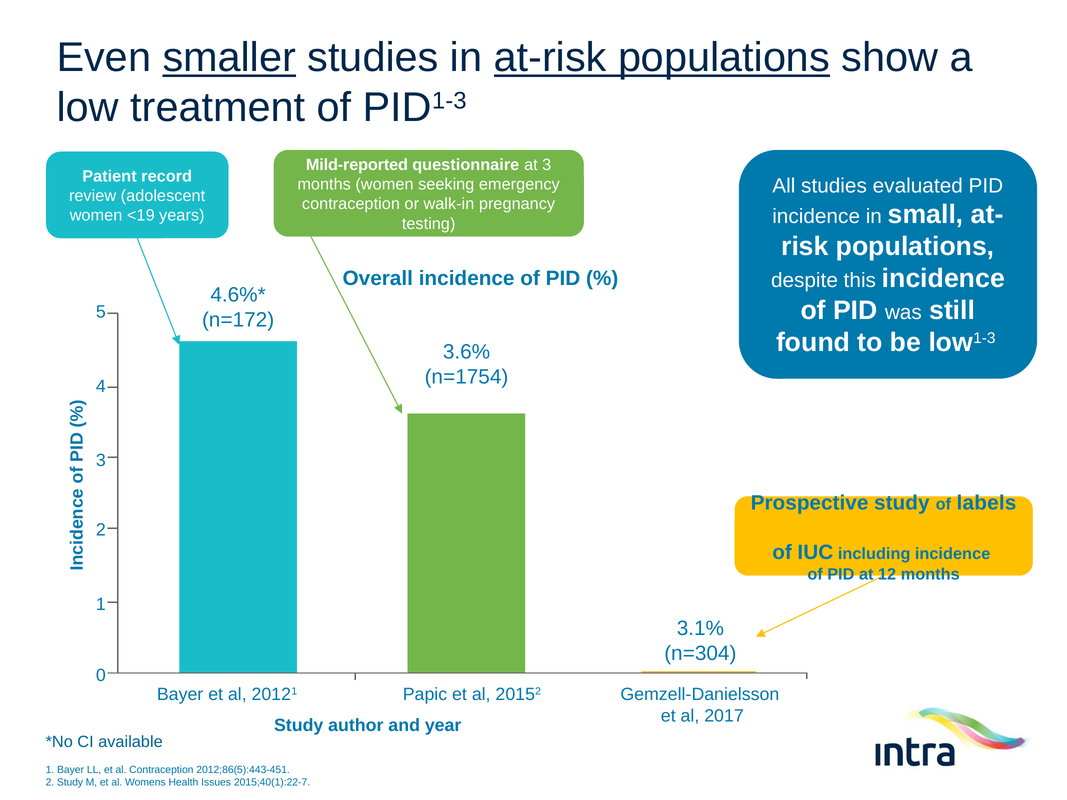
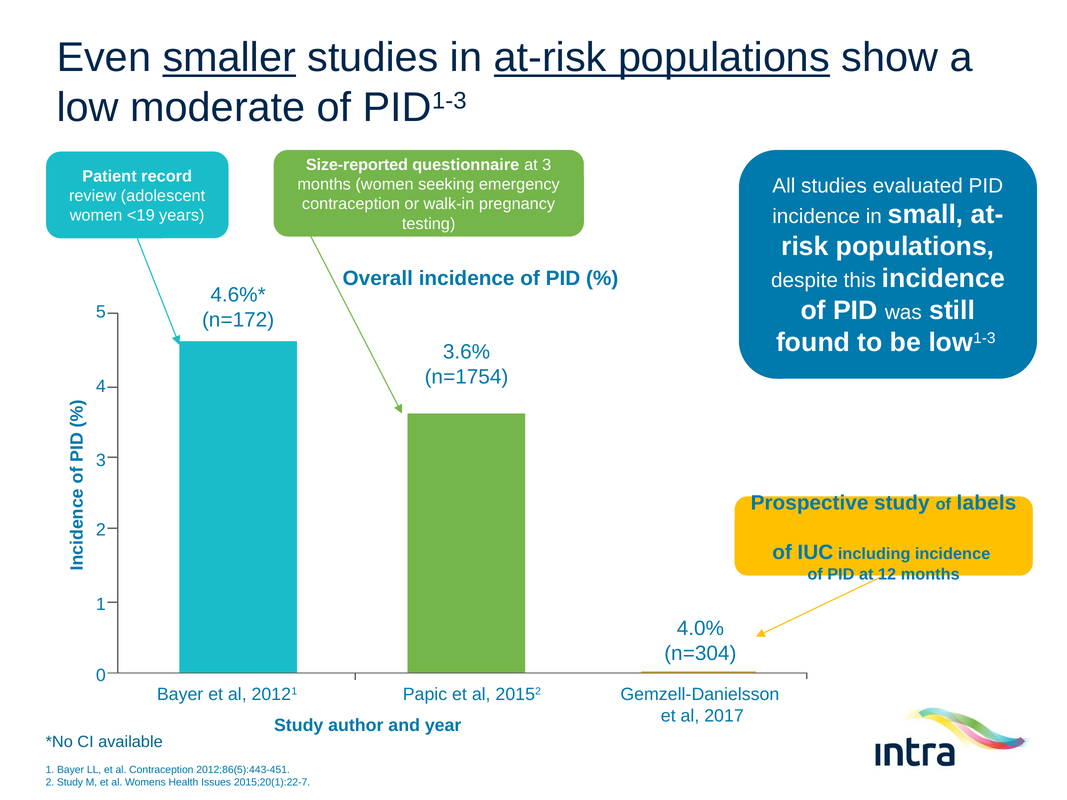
treatment: treatment -> moderate (218, 107)
Mild-reported: Mild-reported -> Size-reported (357, 165)
3.1%: 3.1% -> 4.0% (700, 629)
2015;40(1):22-7: 2015;40(1):22-7 -> 2015;20(1):22-7 (272, 783)
